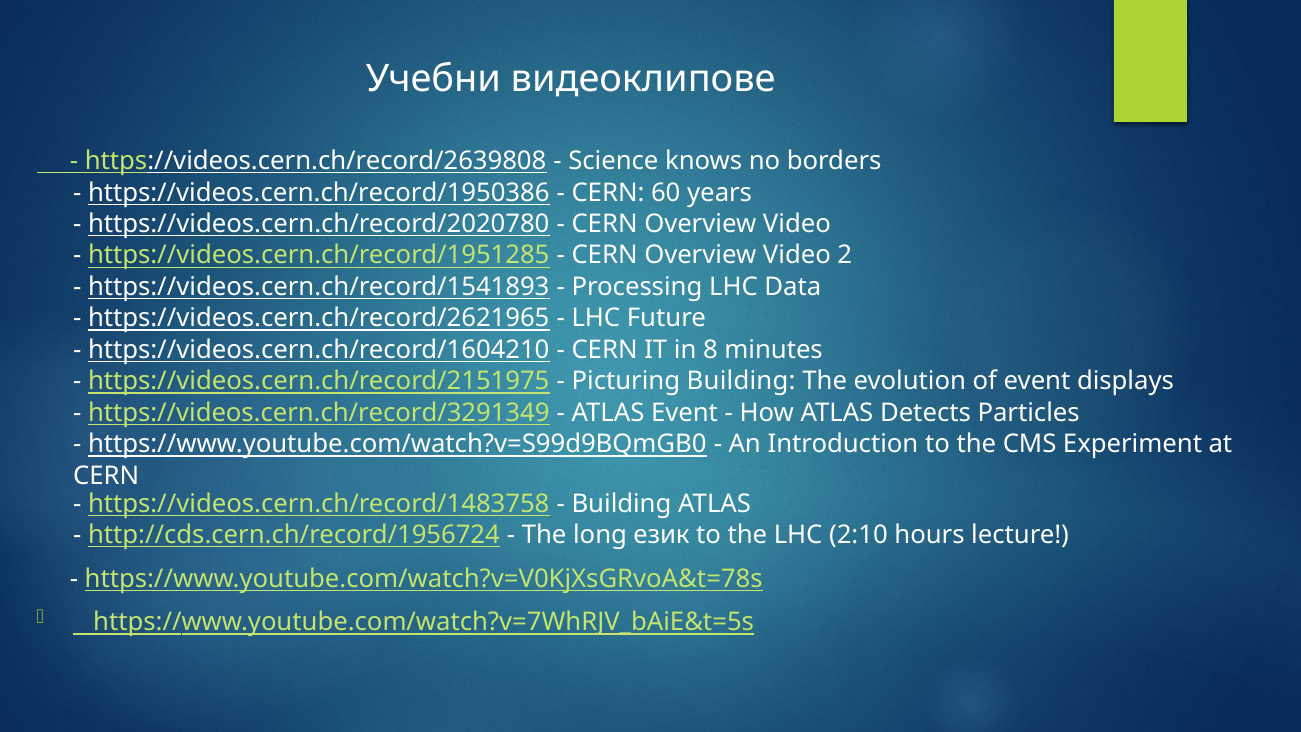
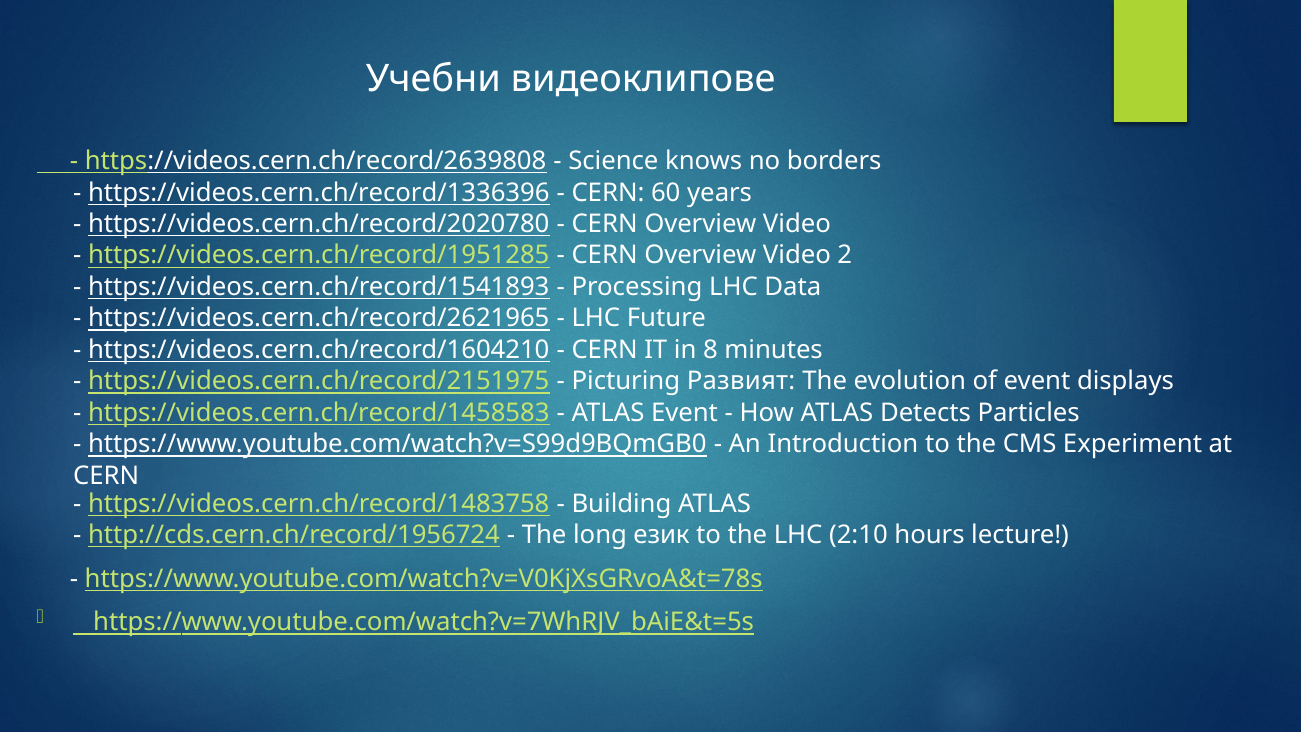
https://videos.cern.ch/record/1950386: https://videos.cern.ch/record/1950386 -> https://videos.cern.ch/record/1336396 (319, 192)
Picturing Building: Building -> Развият (741, 381)
https://videos.cern.ch/record/3291349: https://videos.cern.ch/record/3291349 -> https://videos.cern.ch/record/1458583 (319, 413)
